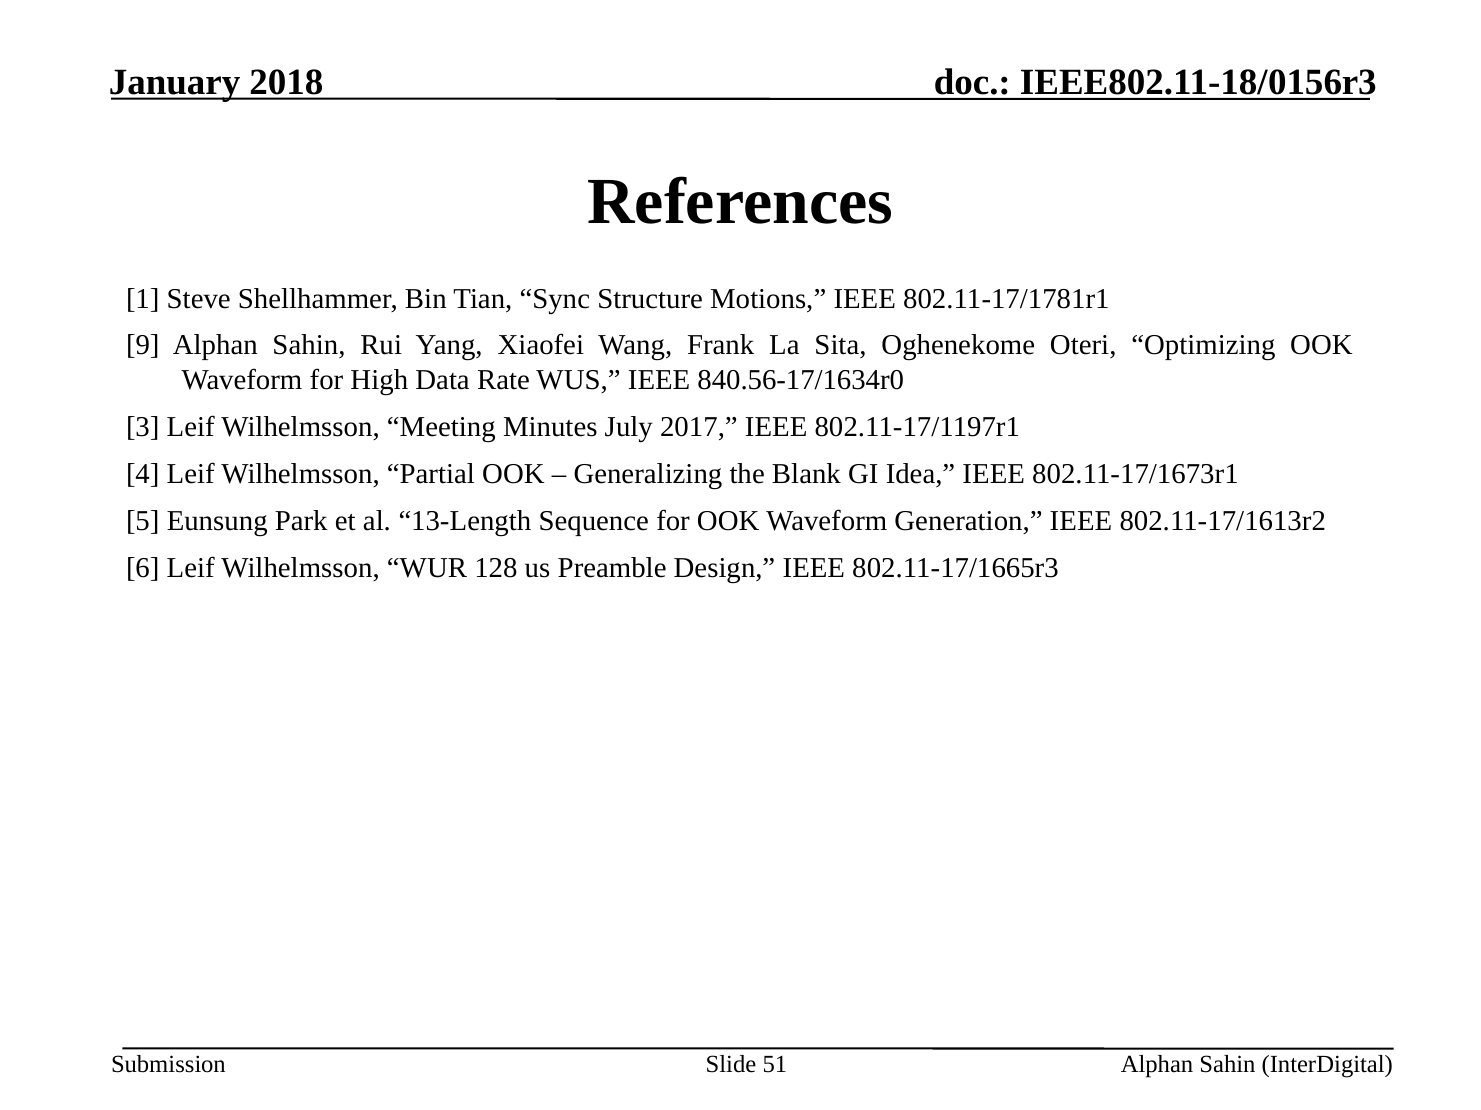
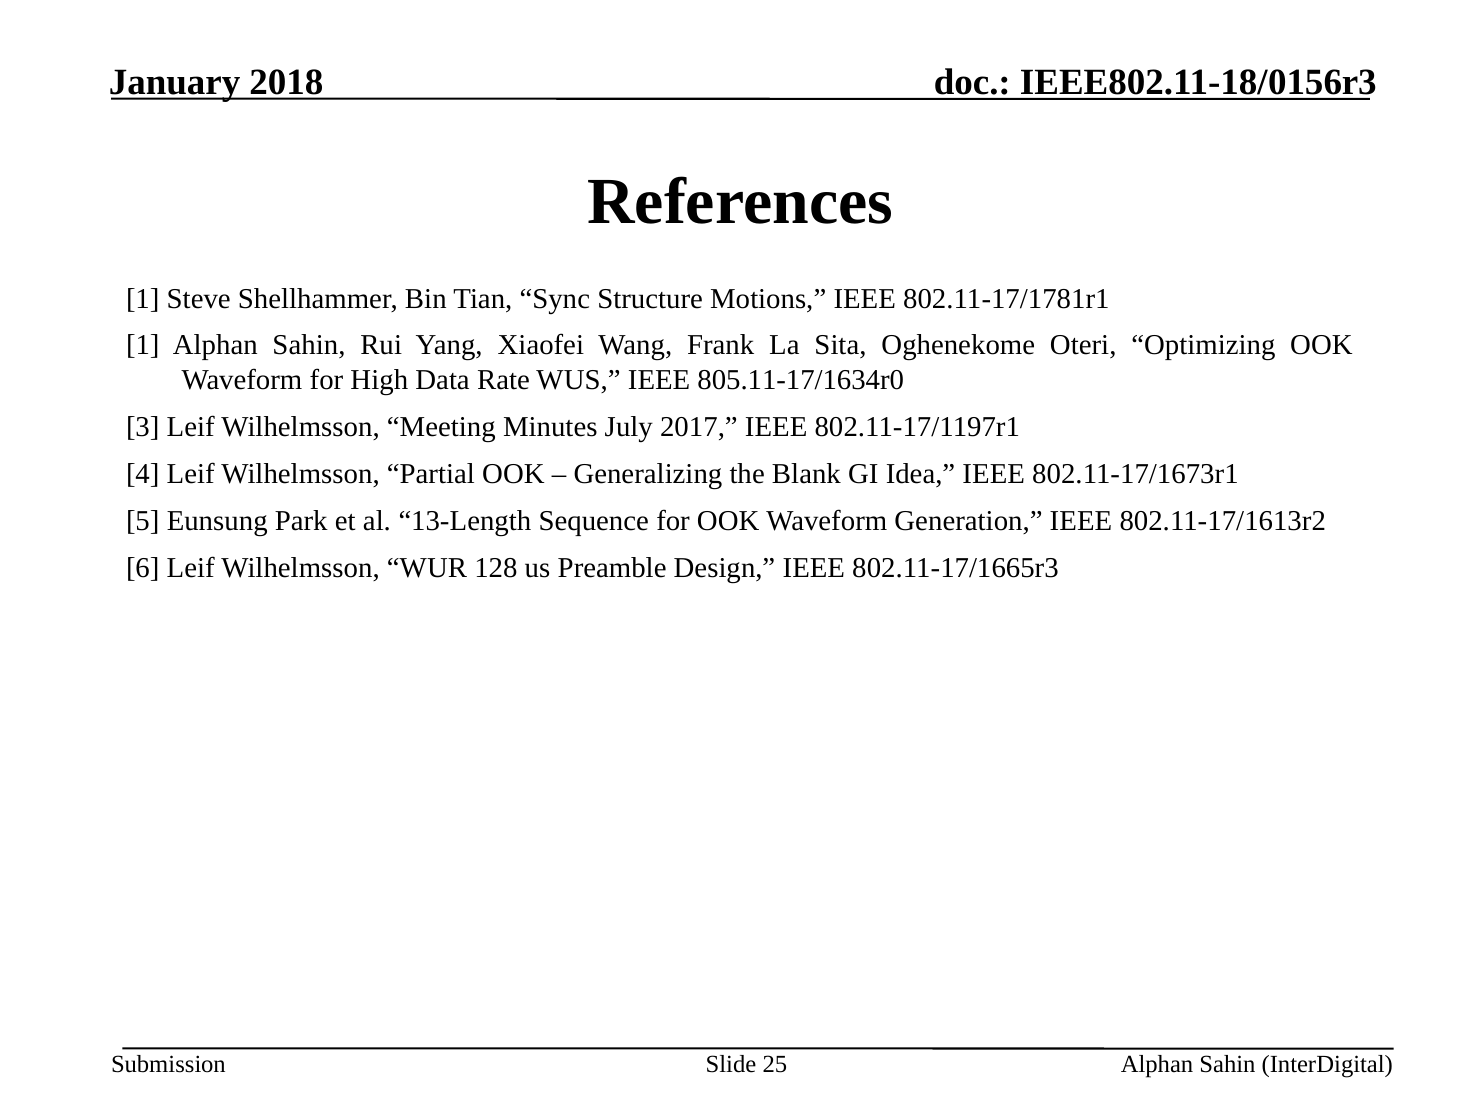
9: 9 -> 1 (143, 346)
840.56-17/1634r0: 840.56-17/1634r0 -> 805.11-17/1634r0 (801, 380)
51: 51 -> 25 (775, 1065)
